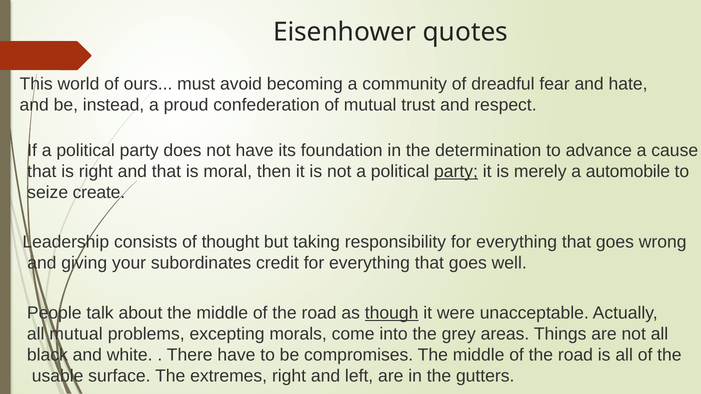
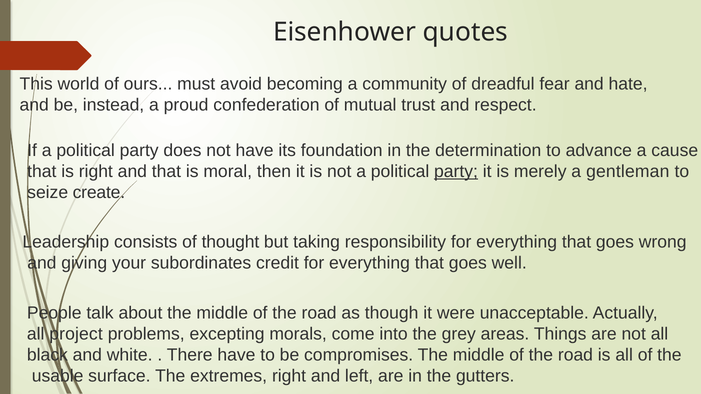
automobile: automobile -> gentleman (628, 172)
though underline: present -> none (392, 313)
all mutual: mutual -> project (76, 334)
